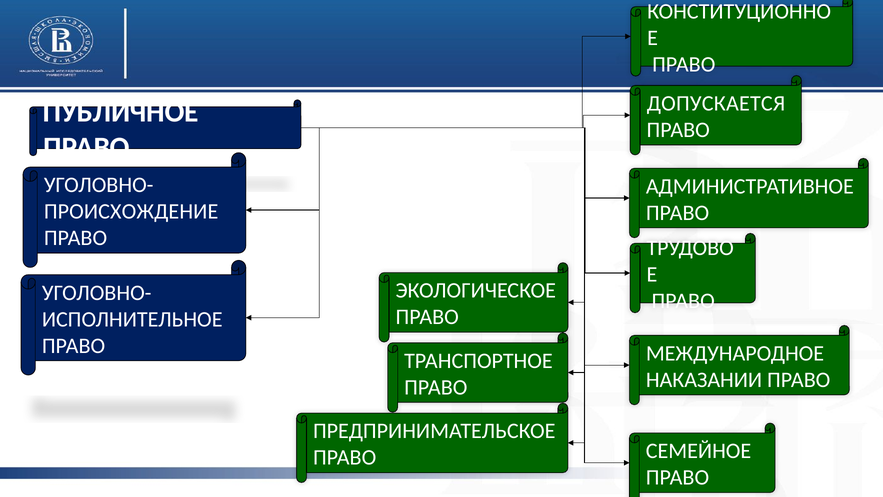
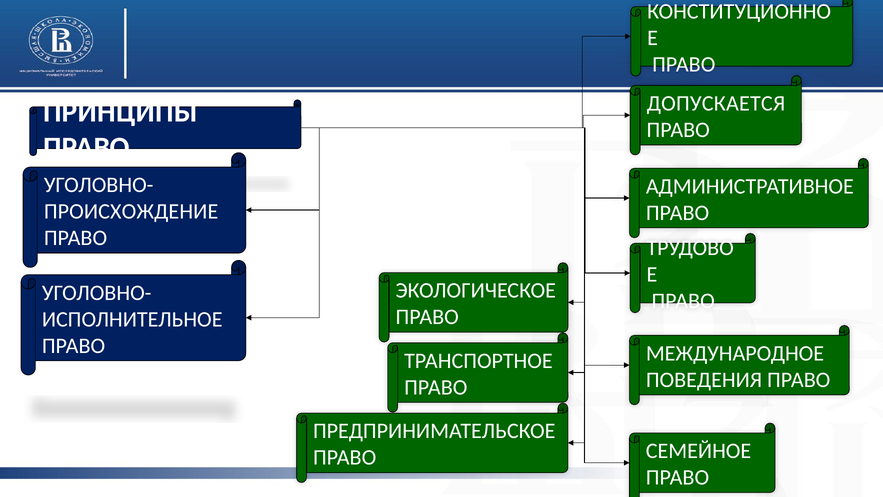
ПУБЛИЧНОЕ: ПУБЛИЧНОЕ -> ПРИНЦИПЫ (120, 112)
НАКАЗАНИИ: НАКАЗАНИИ -> ПОВЕДЕНИЯ (704, 380)
